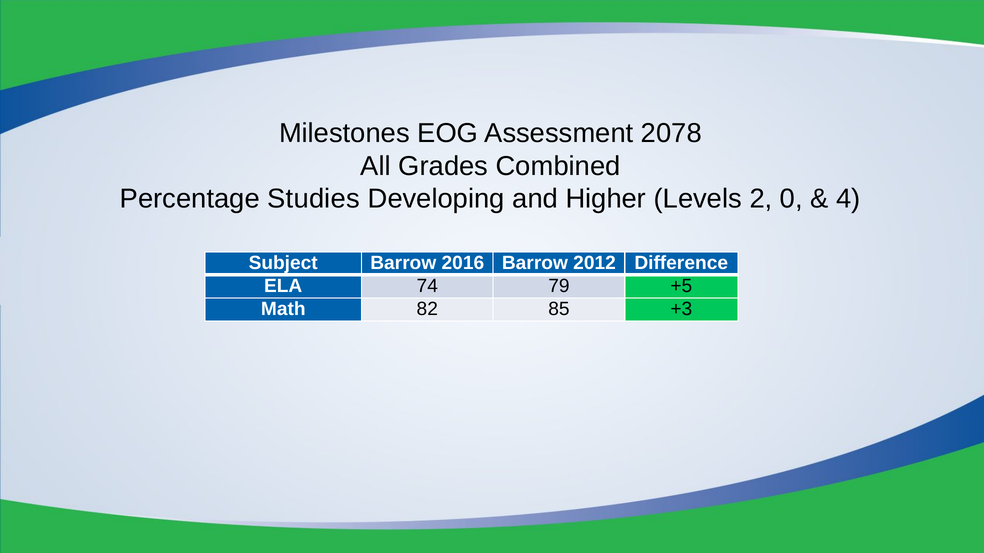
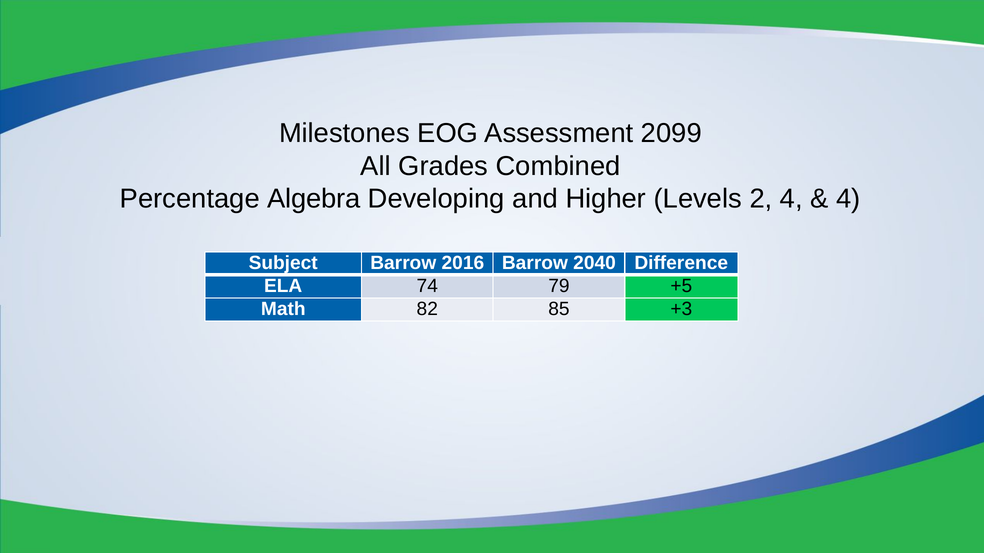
2078: 2078 -> 2099 (671, 134)
Studies: Studies -> Algebra (314, 199)
2 0: 0 -> 4 (791, 199)
2012: 2012 -> 2040 (595, 263)
